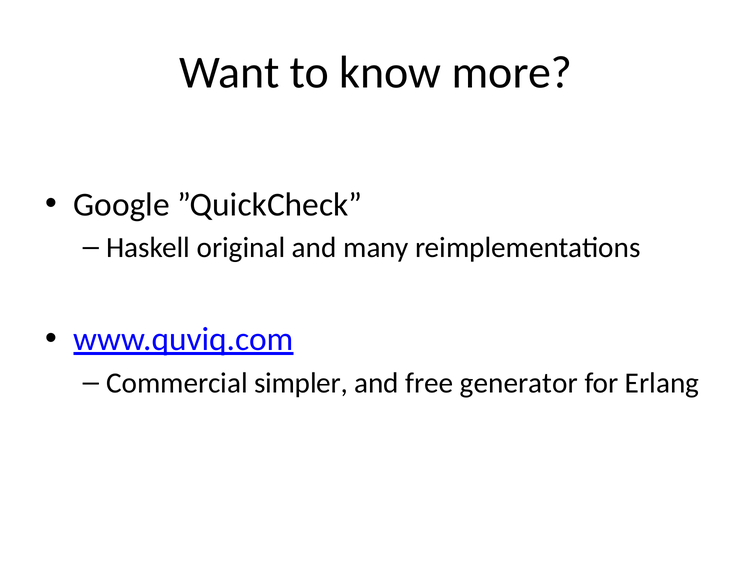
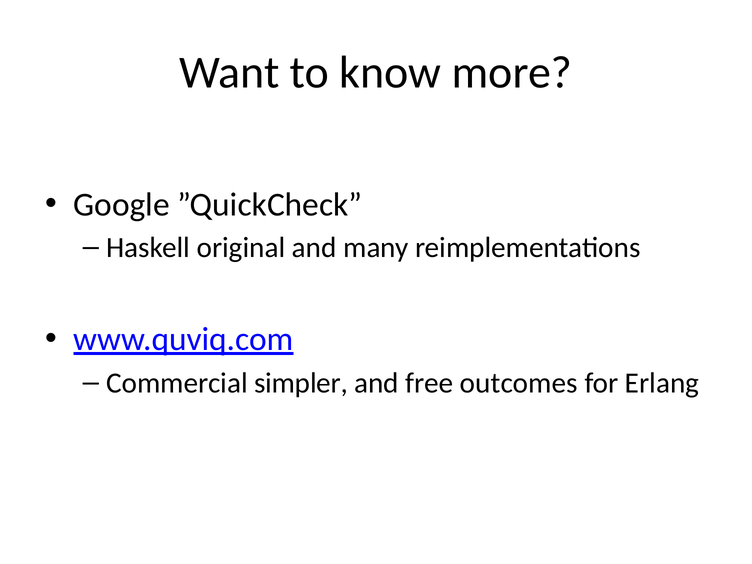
generator: generator -> outcomes (519, 383)
